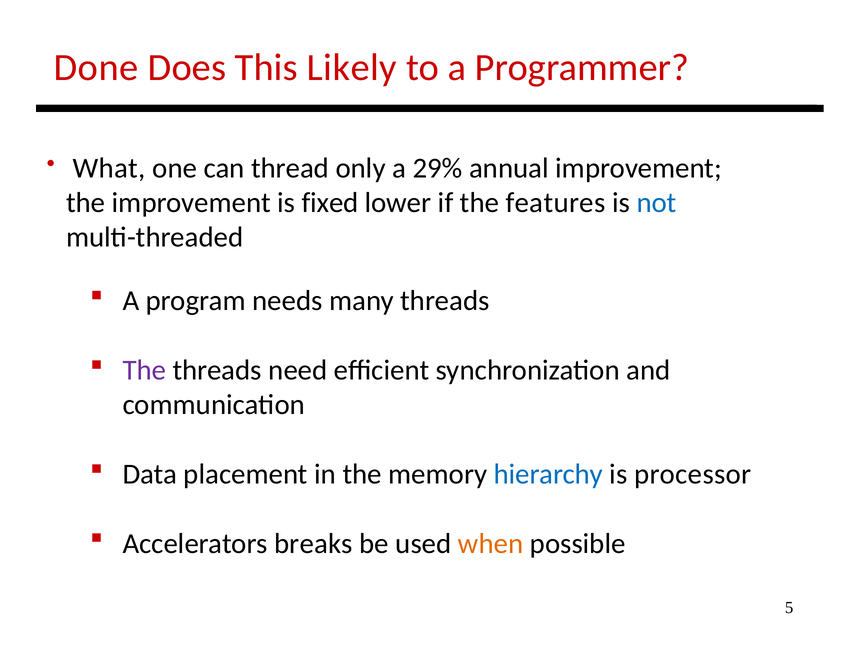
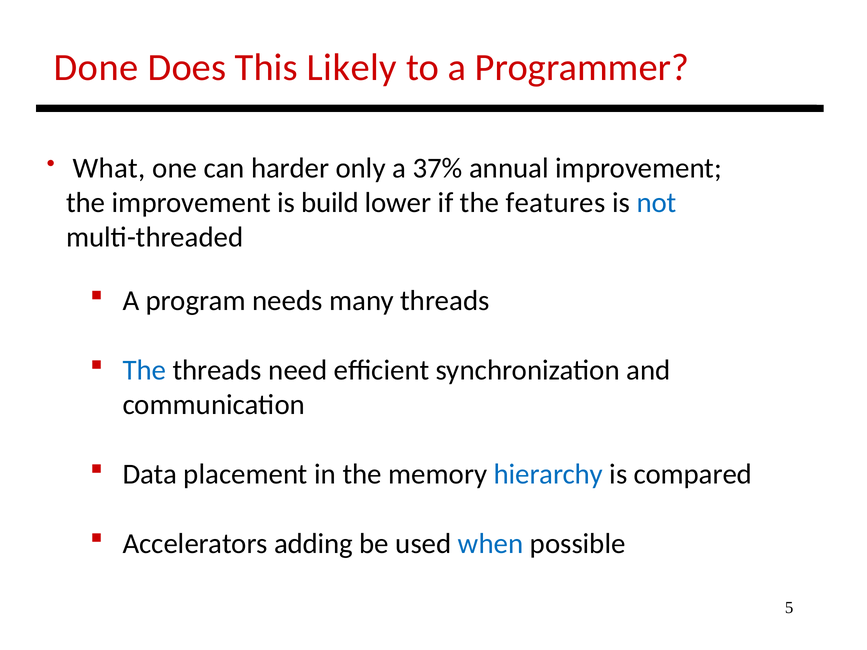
thread: thread -> harder (290, 168)
29%: 29% -> 37% (438, 168)
fixed: fixed -> build (330, 203)
The colour: purple -> blue (144, 370)
processor: processor -> compared (693, 474)
breaks: breaks -> adding (314, 544)
when colour: orange -> blue (491, 544)
